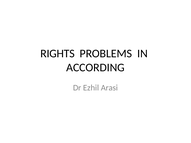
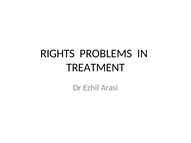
ACCORDING: ACCORDING -> TREATMENT (95, 68)
